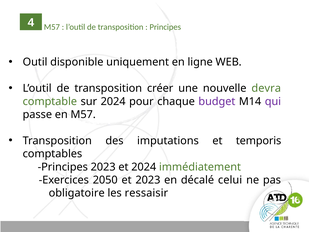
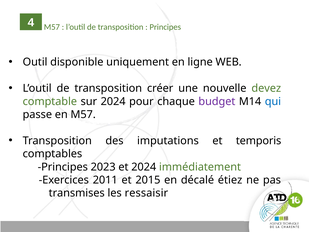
devra: devra -> devez (266, 88)
qui colour: purple -> blue (273, 101)
2050: 2050 -> 2011 (105, 180)
et 2023: 2023 -> 2015 (148, 180)
celui: celui -> étiez (230, 180)
obligatoire: obligatoire -> transmises (77, 193)
